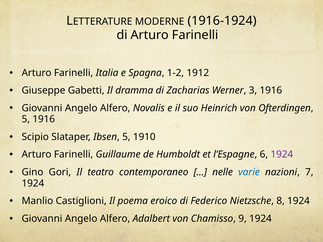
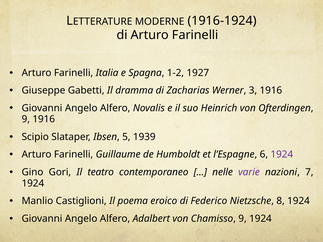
1912: 1912 -> 1927 (198, 73)
5: 5 -> 9 (26, 119)
1910: 1910 -> 1939 (144, 137)
varie colour: blue -> purple (249, 172)
